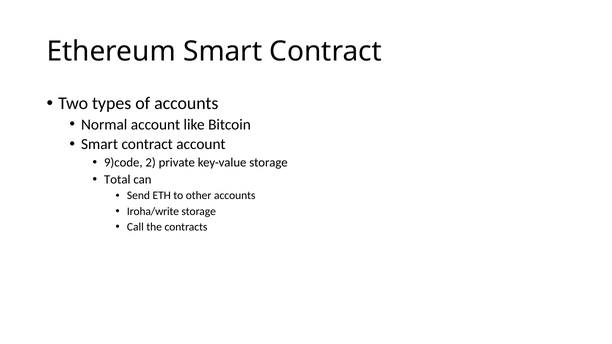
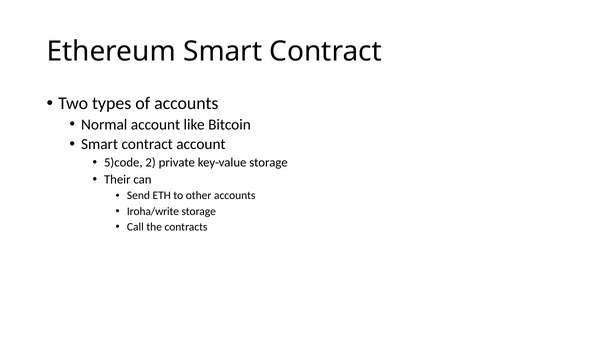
9)code: 9)code -> 5)code (123, 163)
Total: Total -> Their (117, 180)
